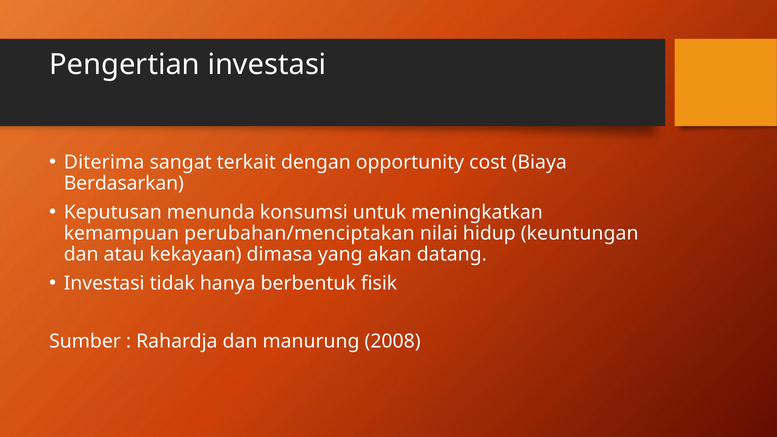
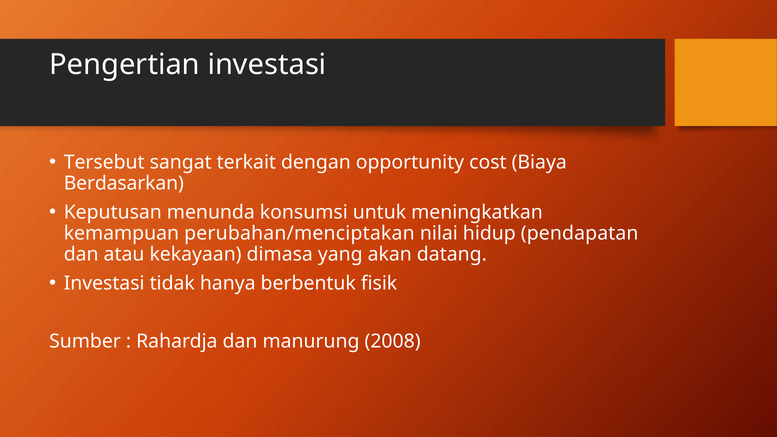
Diterima: Diterima -> Tersebut (104, 162)
keuntungan: keuntungan -> pendapatan (580, 233)
